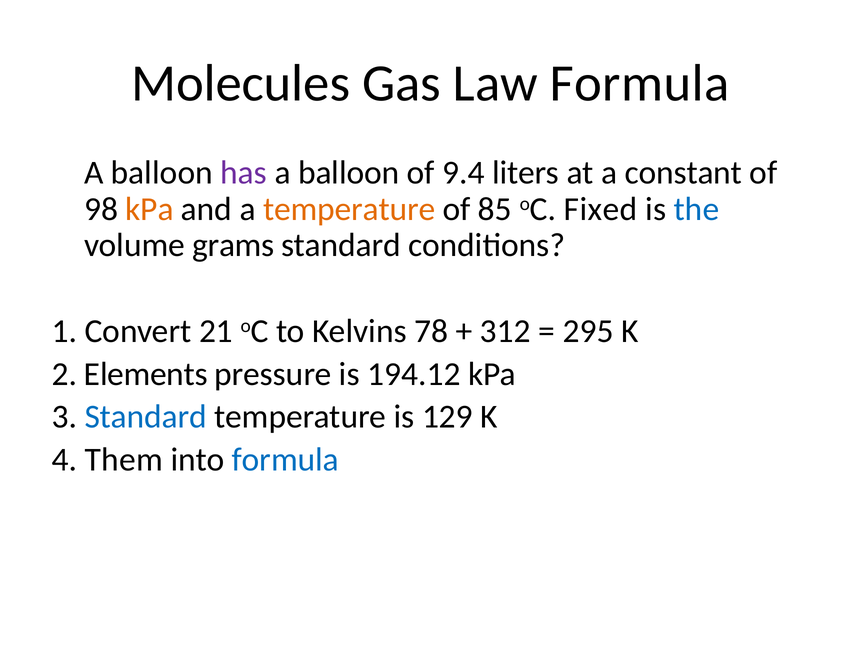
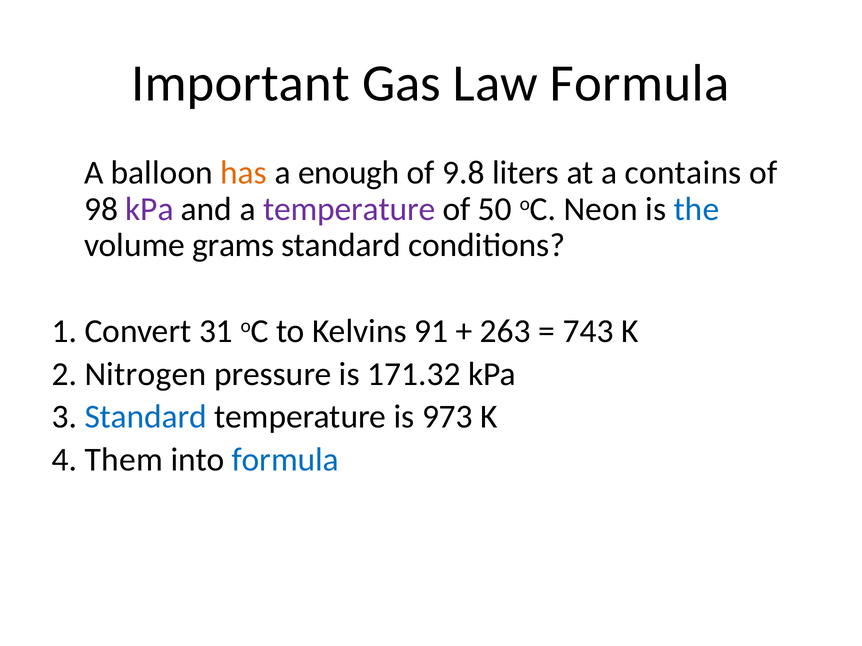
Molecules: Molecules -> Important (240, 83)
has colour: purple -> orange (244, 173)
balloon: balloon -> enough (349, 173)
9.4: 9.4 -> 9.8 (463, 173)
constant: constant -> contains (683, 173)
kPa colour: orange -> purple (150, 209)
temperature colour: orange -> purple (349, 209)
85: 85 -> 50 (495, 209)
Fixed: Fixed -> Neon (601, 209)
21: 21 -> 31 (216, 331)
78: 78 -> 91 (431, 331)
312: 312 -> 263 (505, 331)
295: 295 -> 743 (588, 331)
Elements: Elements -> Nitrogen (146, 374)
194.12: 194.12 -> 171.32 (414, 374)
129: 129 -> 973 (447, 417)
